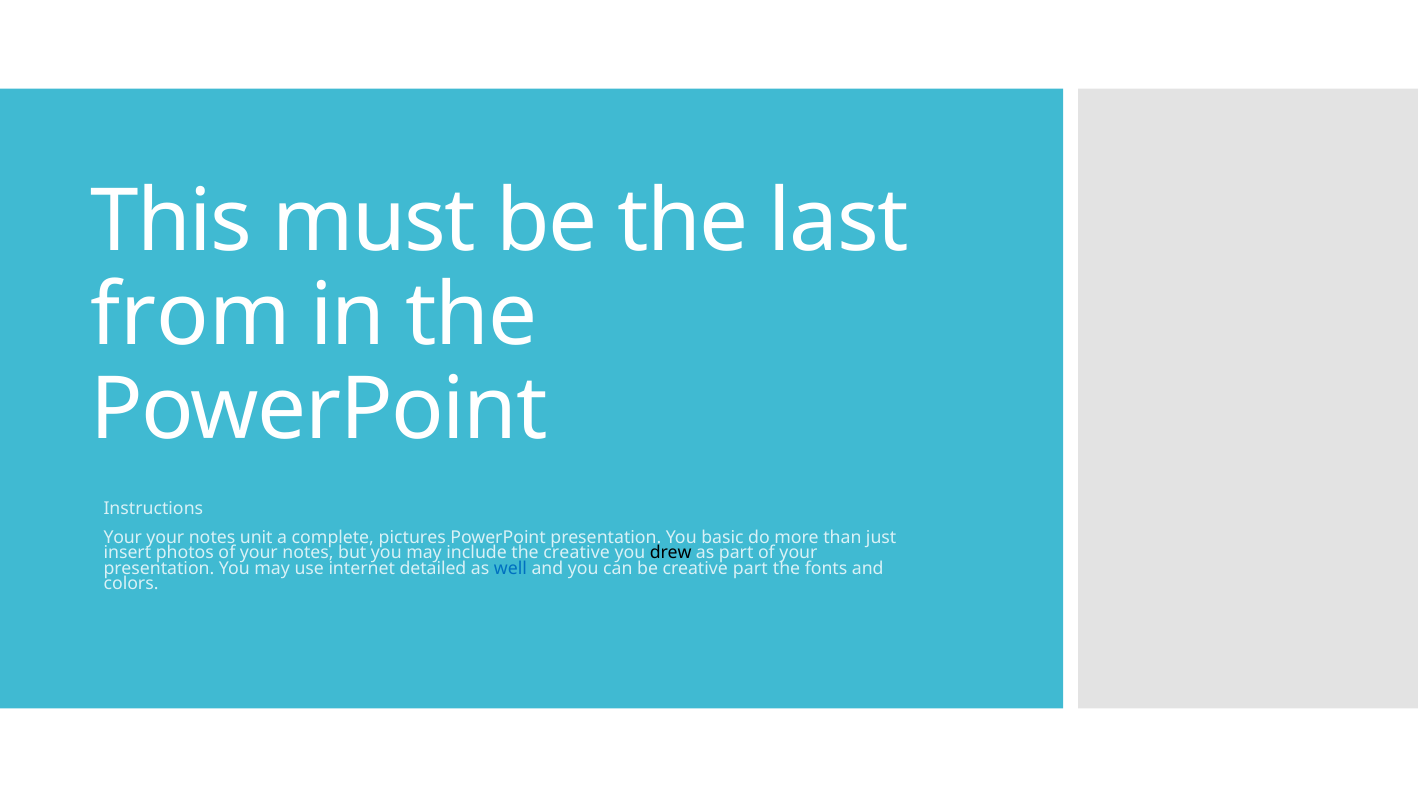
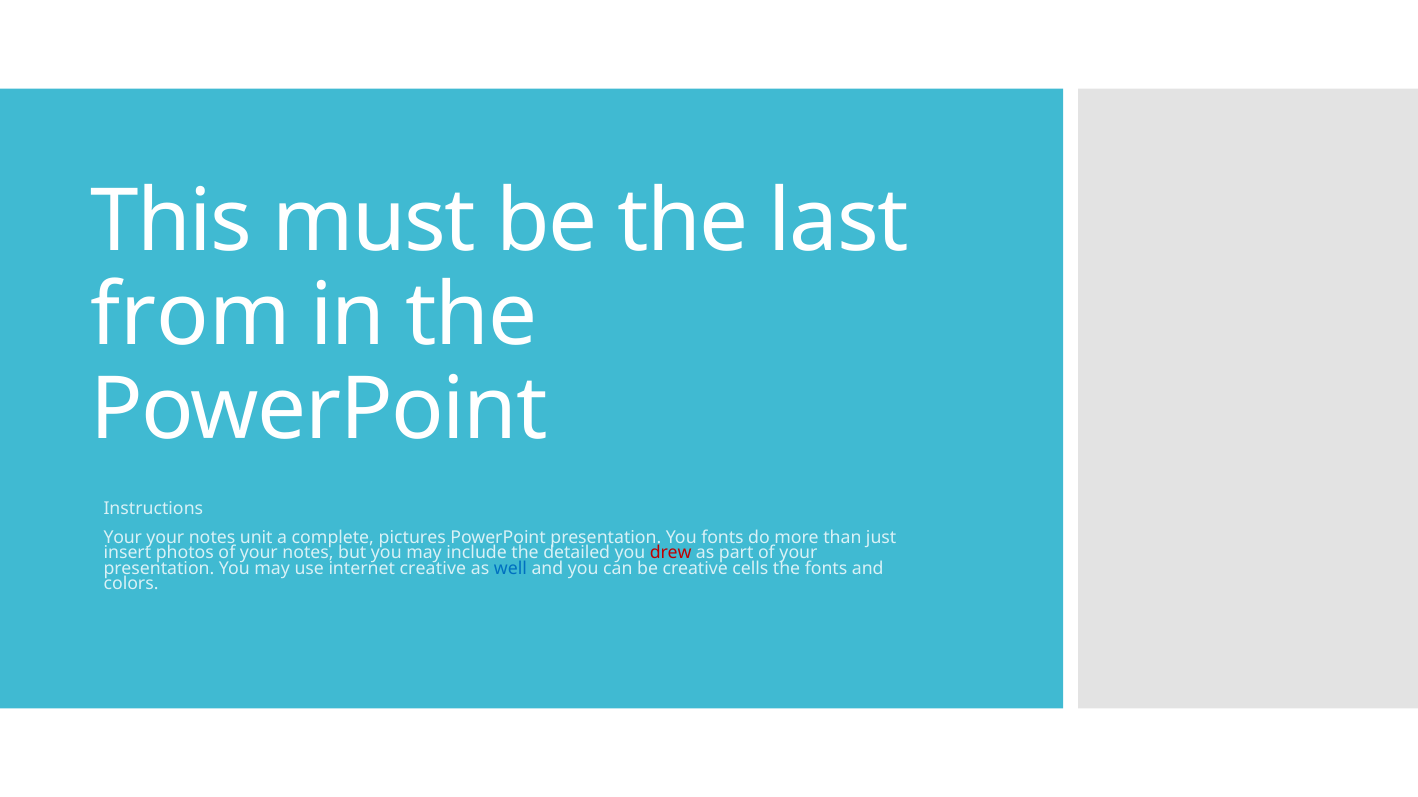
You basic: basic -> fonts (723, 538)
the creative: creative -> detailed (577, 554)
drew colour: black -> red (671, 554)
internet detailed: detailed -> creative (433, 569)
creative part: part -> cells (750, 569)
